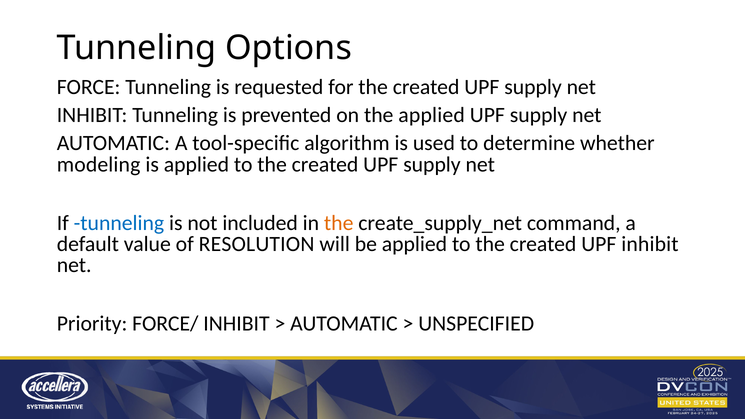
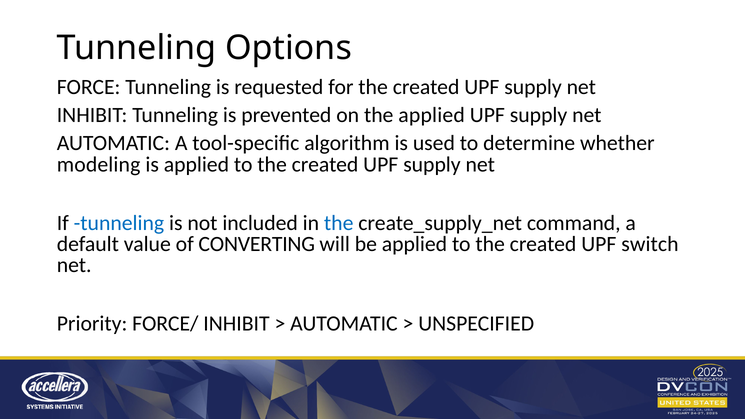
the colour: orange -> blue (339, 223)
RESOLUTION: RESOLUTION -> CONVERTING (257, 244)
UPF inhibit: inhibit -> switch (650, 244)
